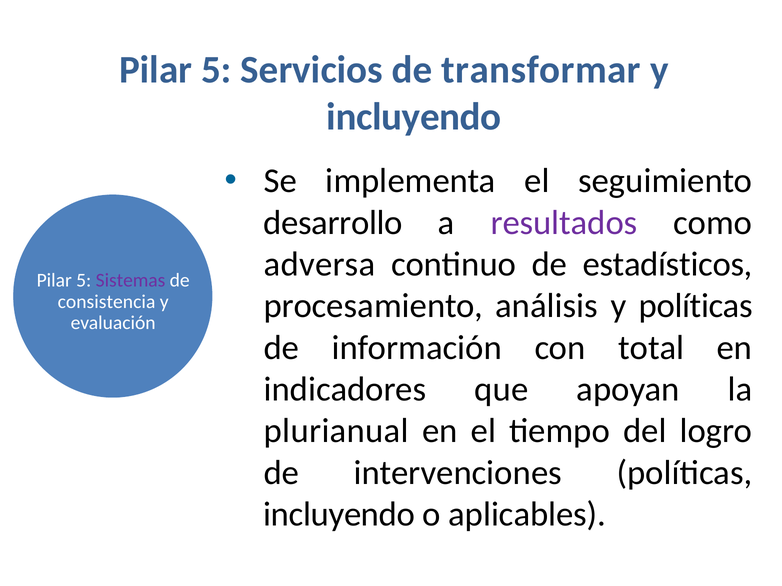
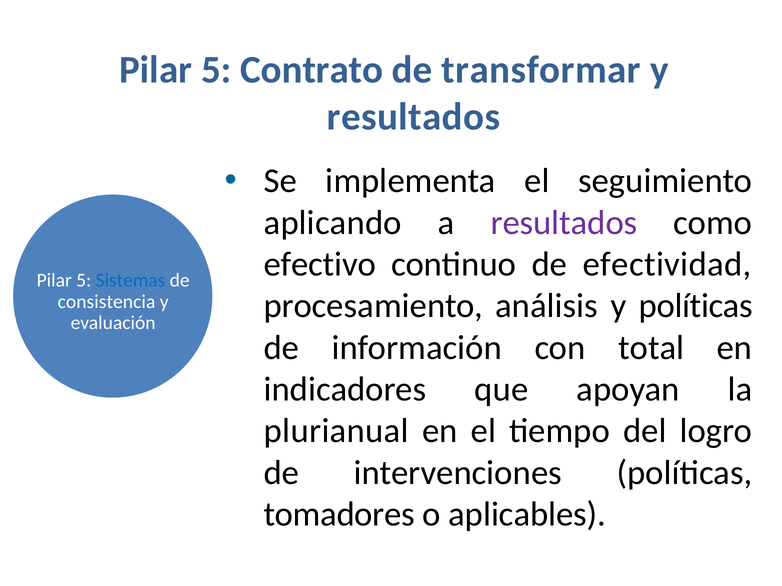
Servicios: Servicios -> Contrato (312, 70)
incluyendo: incluyendo -> resultados (414, 117)
desarrollo: desarrollo -> aplicando (333, 223)
adversa: adversa -> efectivo (320, 265)
estadísticos: estadísticos -> efectividad (667, 265)
Sistemas colour: purple -> blue (131, 281)
incluyendo: incluyendo -> tomadores (339, 515)
